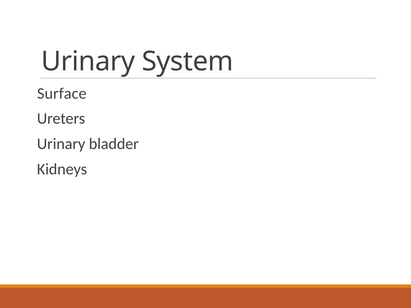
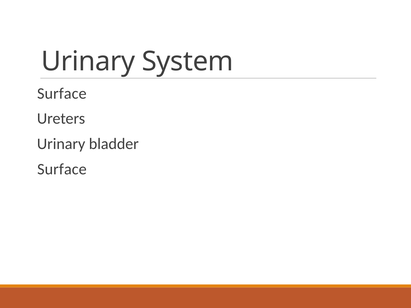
Kidneys: Kidneys -> Surface (62, 169)
